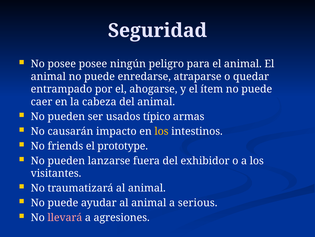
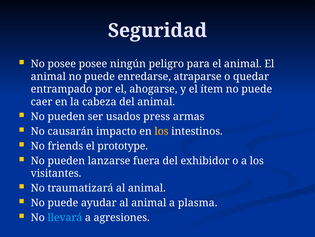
típico: típico -> press (157, 116)
serious: serious -> plasma (198, 202)
llevará colour: pink -> light blue (65, 217)
